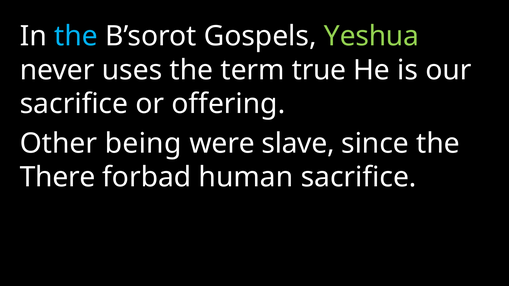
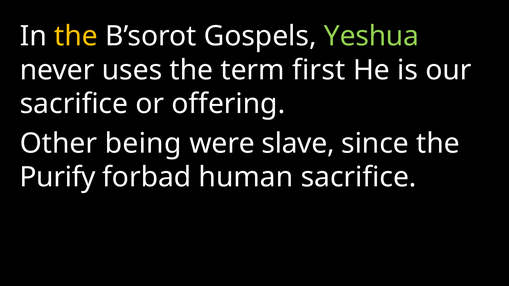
the colour: light blue -> yellow (76, 36)
true: true -> first (319, 70)
There: There -> Purify (58, 178)
